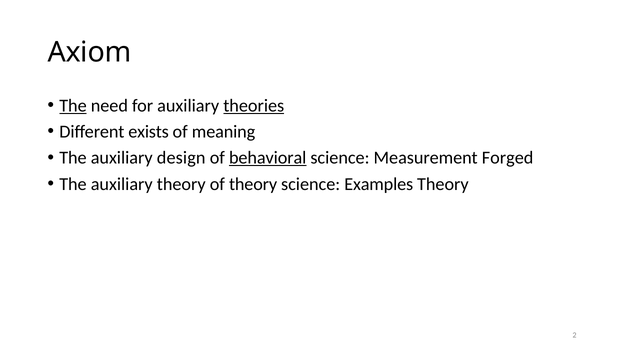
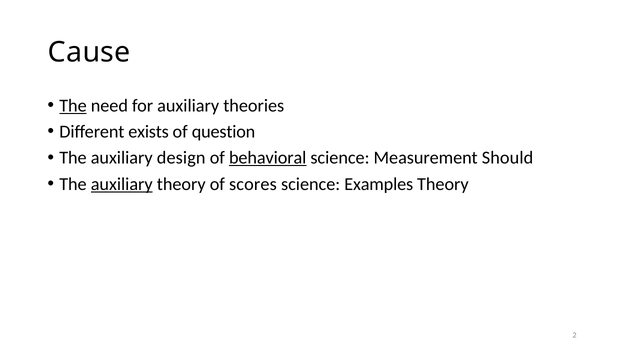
Axiom: Axiom -> Cause (89, 52)
theories underline: present -> none (254, 106)
meaning: meaning -> question (224, 132)
Forged: Forged -> Should (508, 158)
auxiliary underline: none -> present (122, 184)
of theory: theory -> scores (253, 184)
